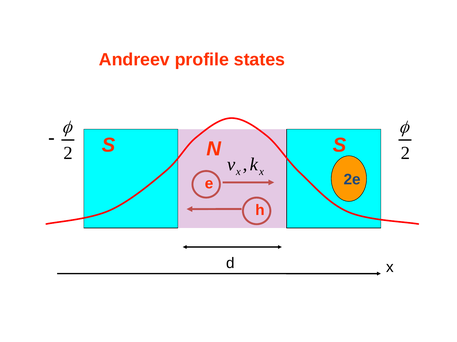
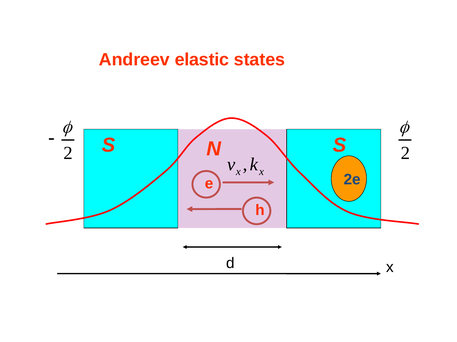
profile: profile -> elastic (202, 60)
